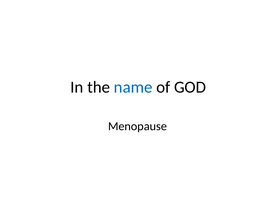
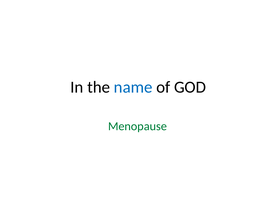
Menopause colour: black -> green (137, 126)
